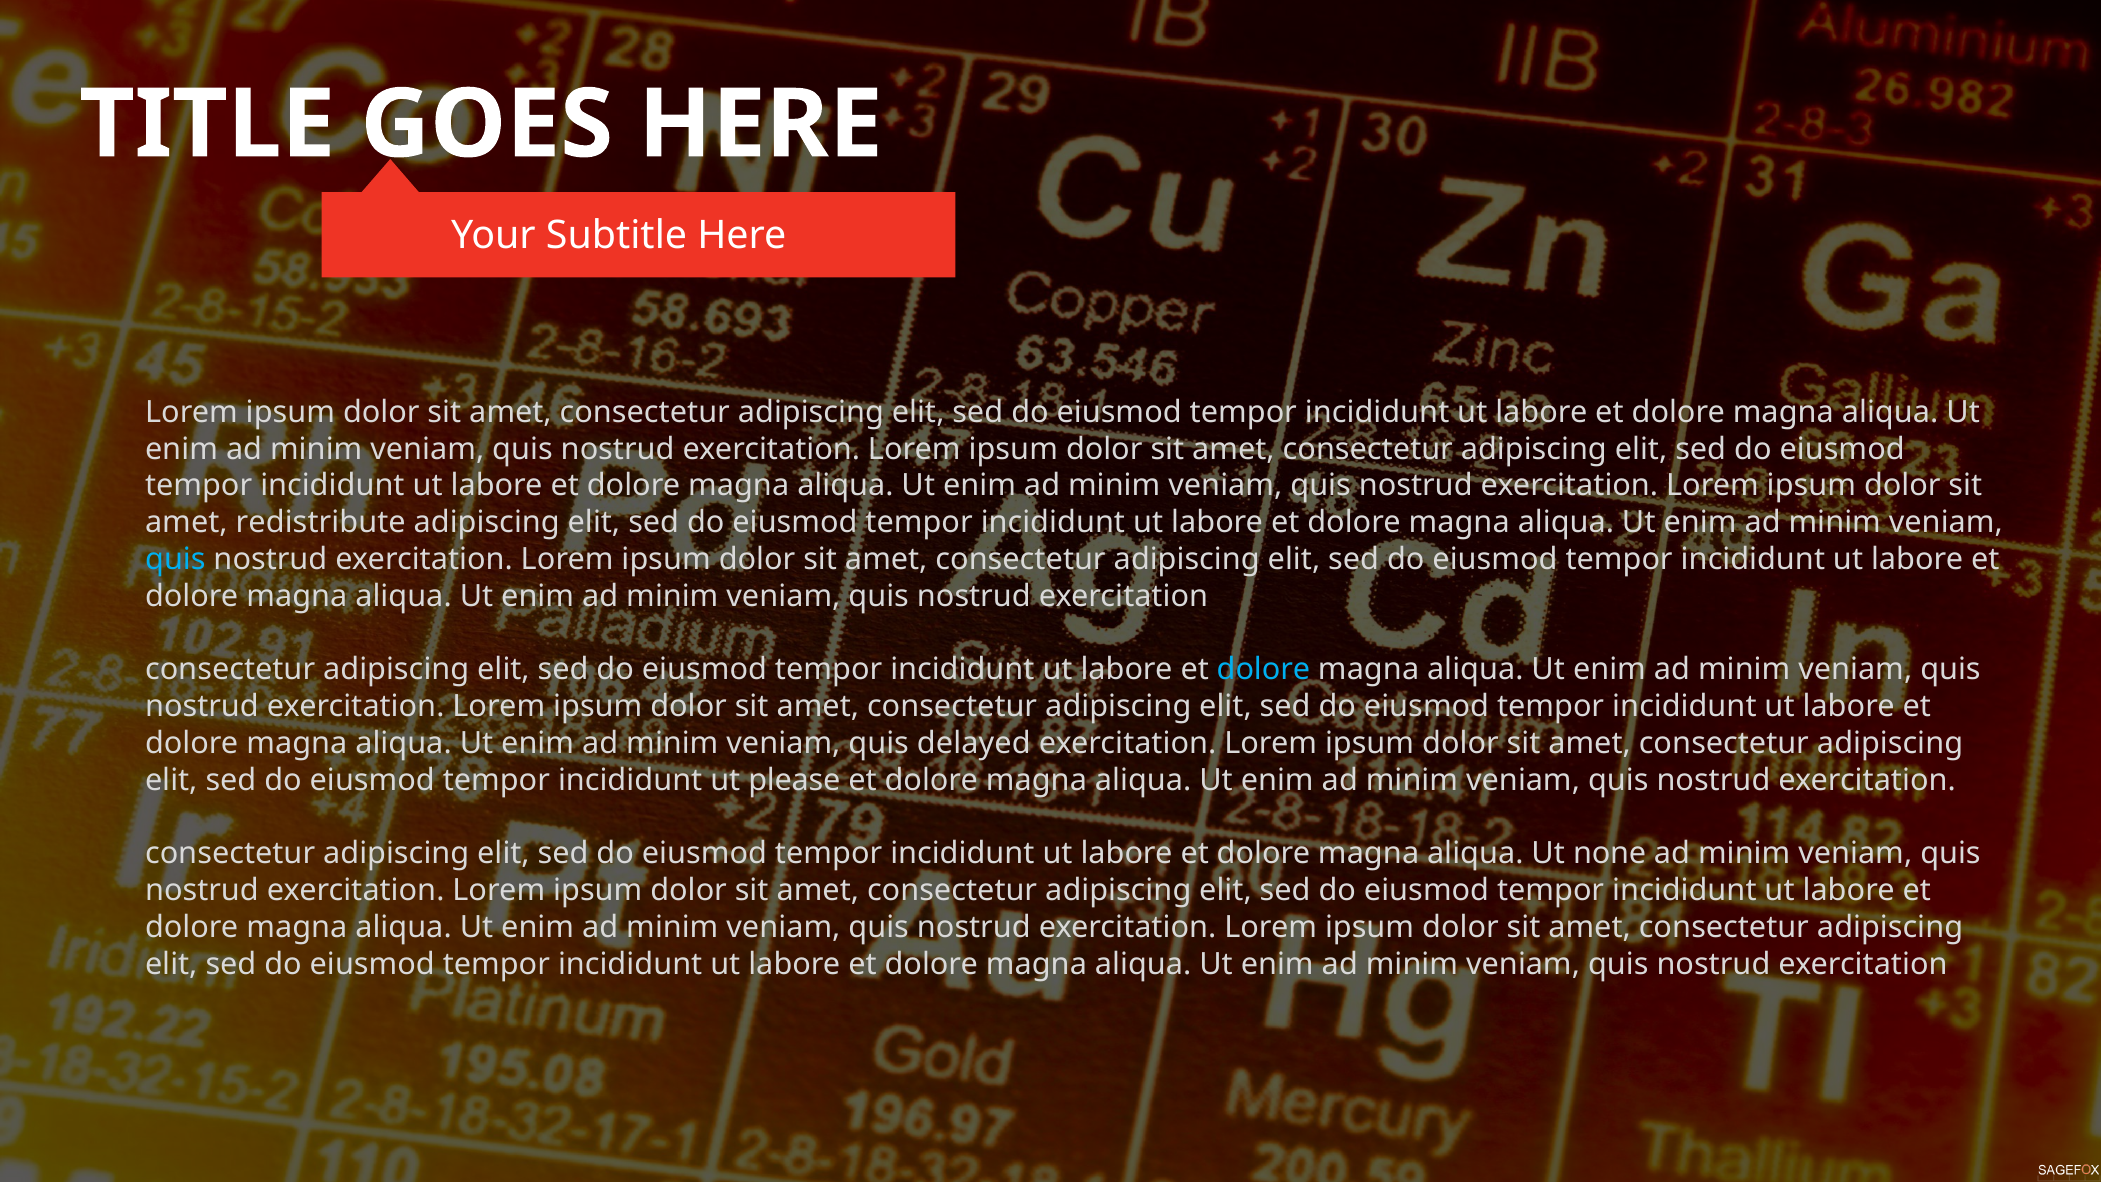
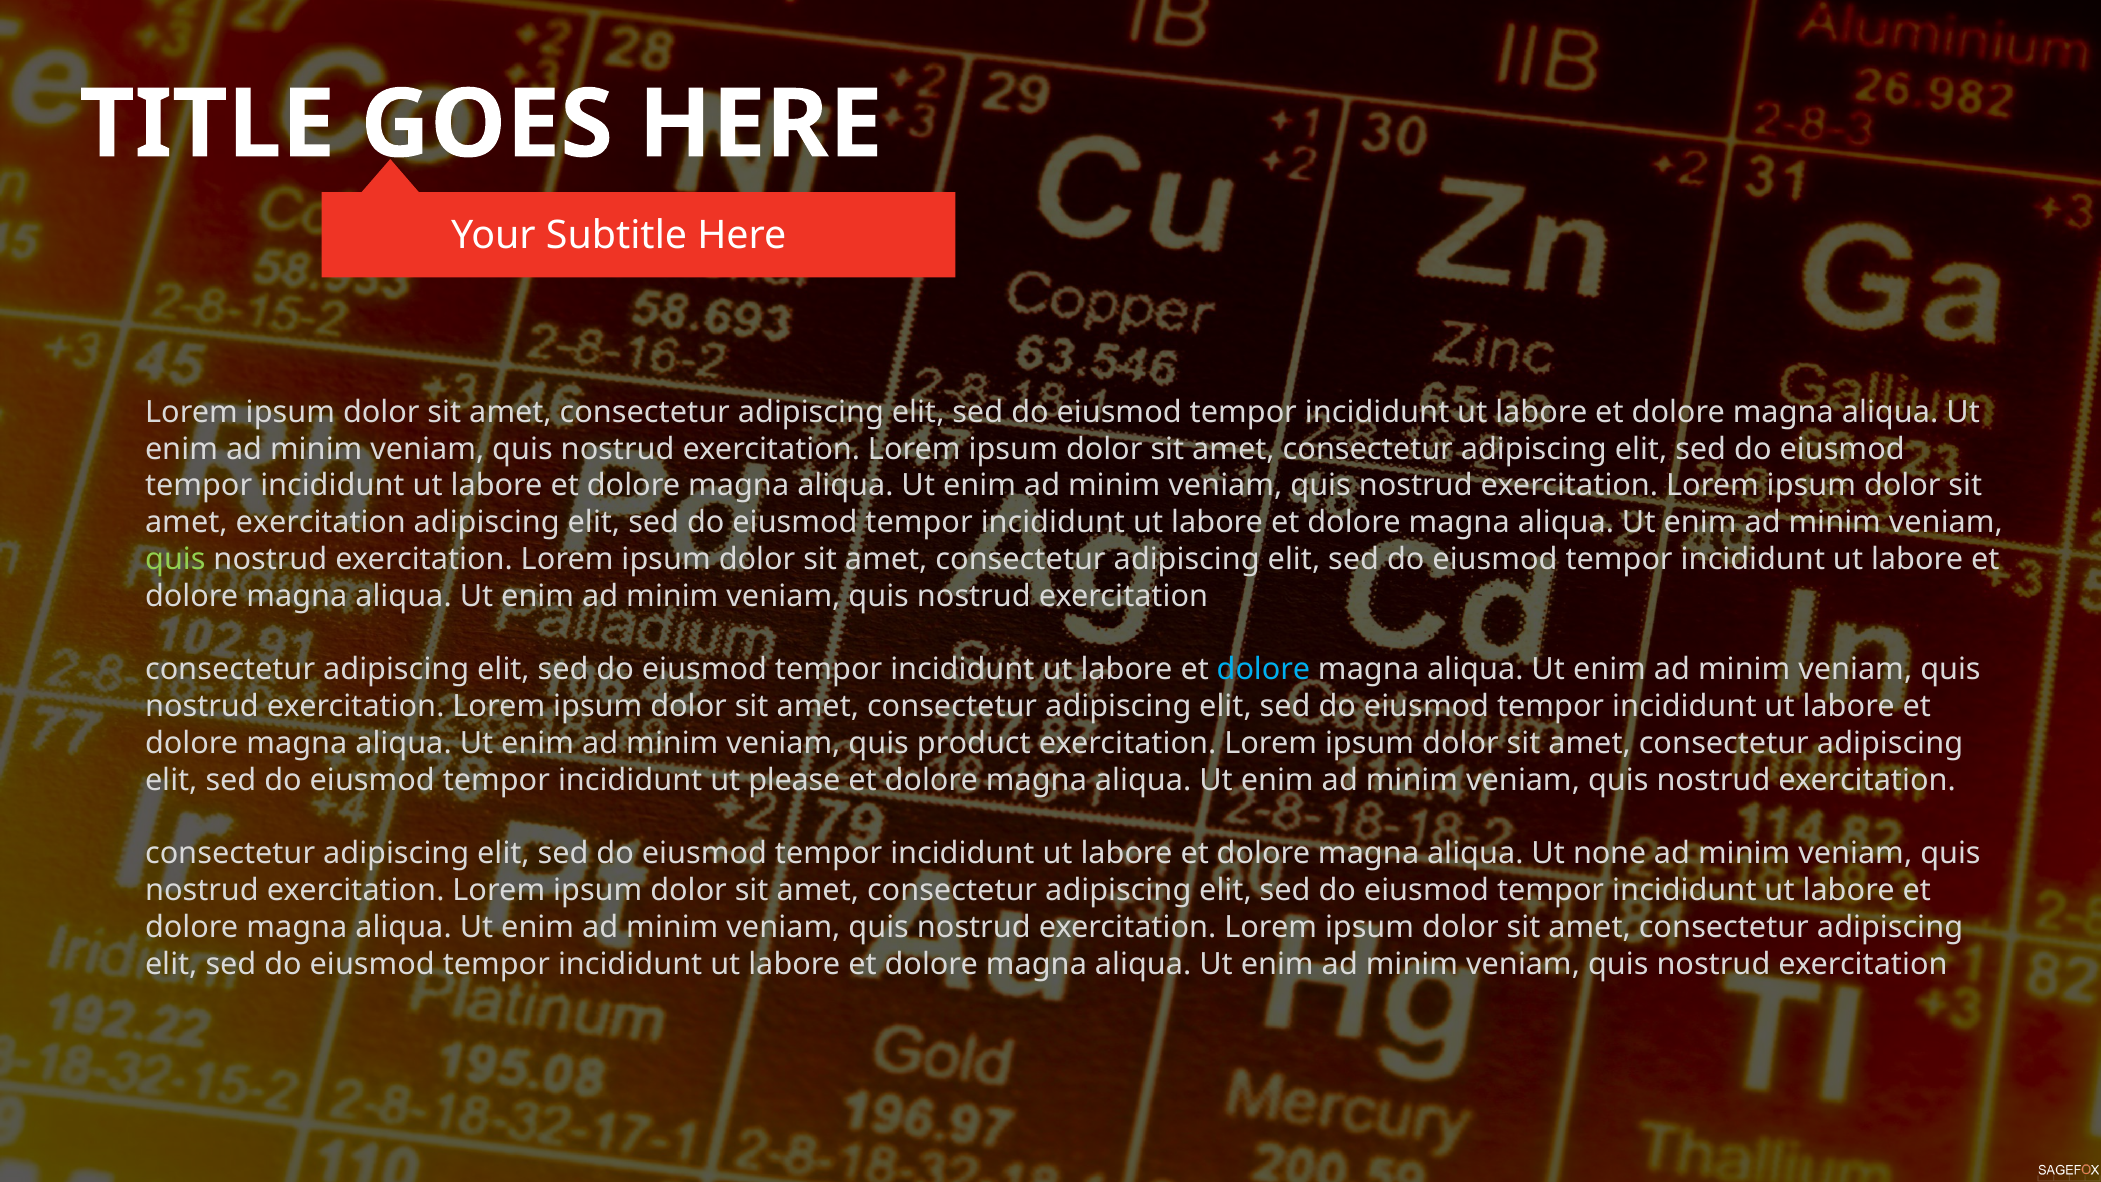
amet redistribute: redistribute -> exercitation (321, 522)
quis colour: light blue -> light green (175, 559)
delayed: delayed -> product (974, 743)
